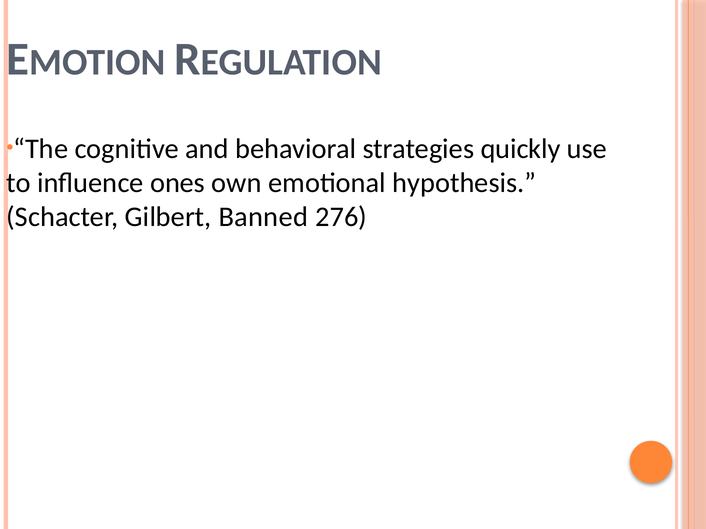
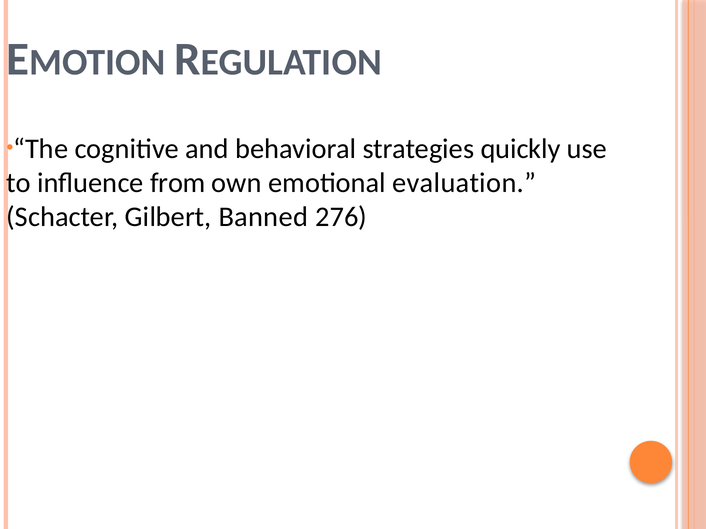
ones: ones -> from (178, 183)
hypothesis: hypothesis -> evaluation (464, 183)
